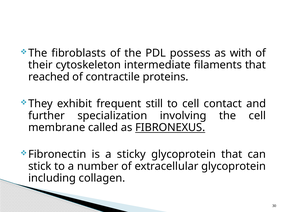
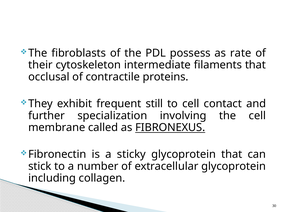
with: with -> rate (241, 53)
reached: reached -> occlusal (49, 77)
